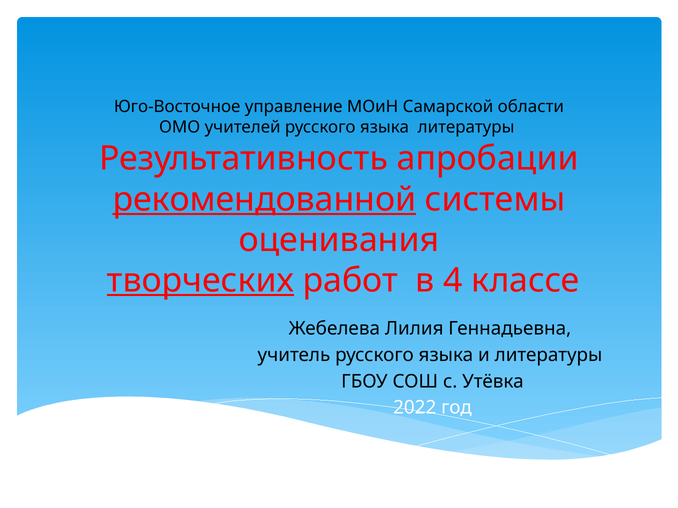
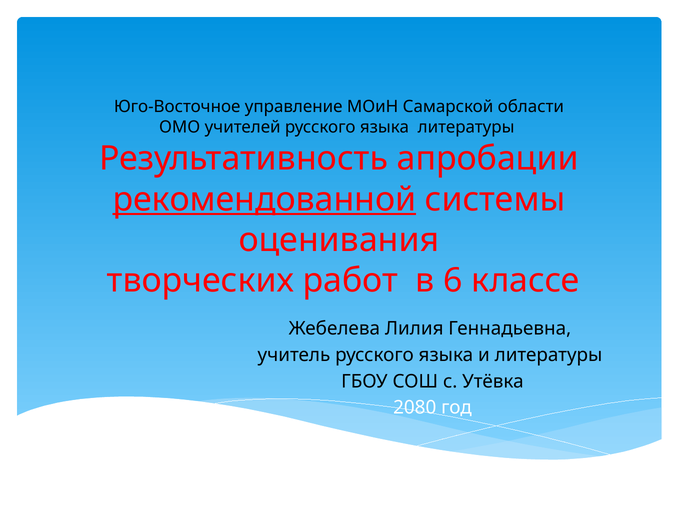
творческих underline: present -> none (200, 281)
4: 4 -> 6 (453, 281)
2022: 2022 -> 2080 (415, 408)
